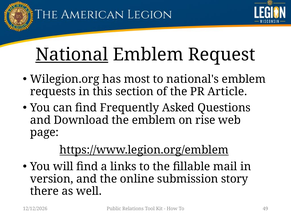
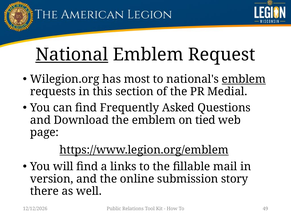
emblem underline: none -> present (244, 79)
Article: Article -> Medial (227, 91)
rise: rise -> tied (205, 120)
